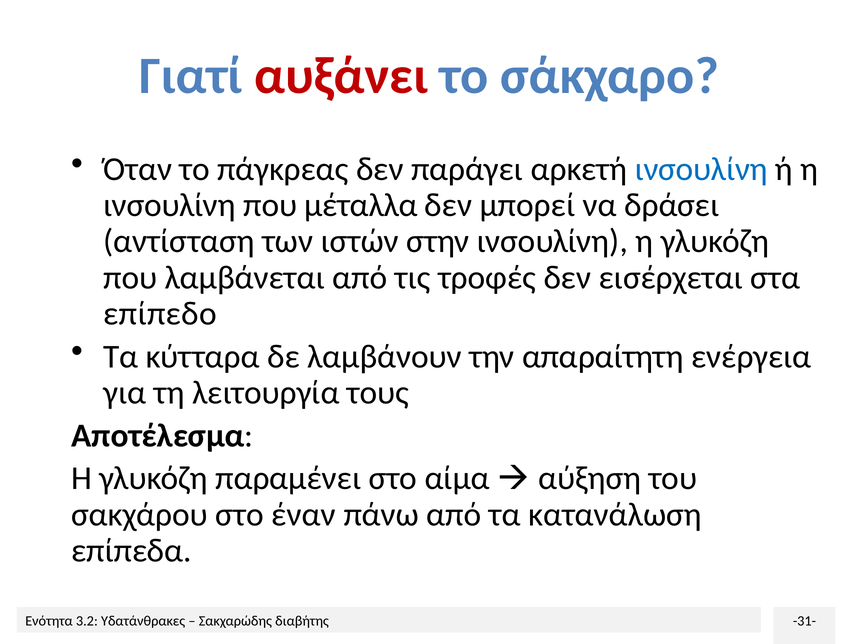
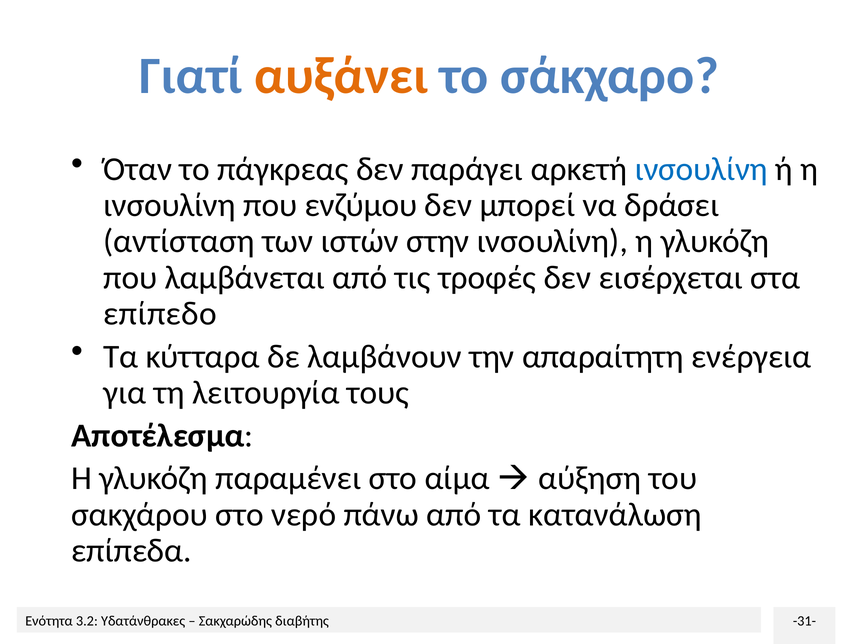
αυξάνει colour: red -> orange (341, 76)
μέταλλα: μέταλλα -> ενζύμου (361, 205)
έναν: έναν -> νερό (304, 515)
